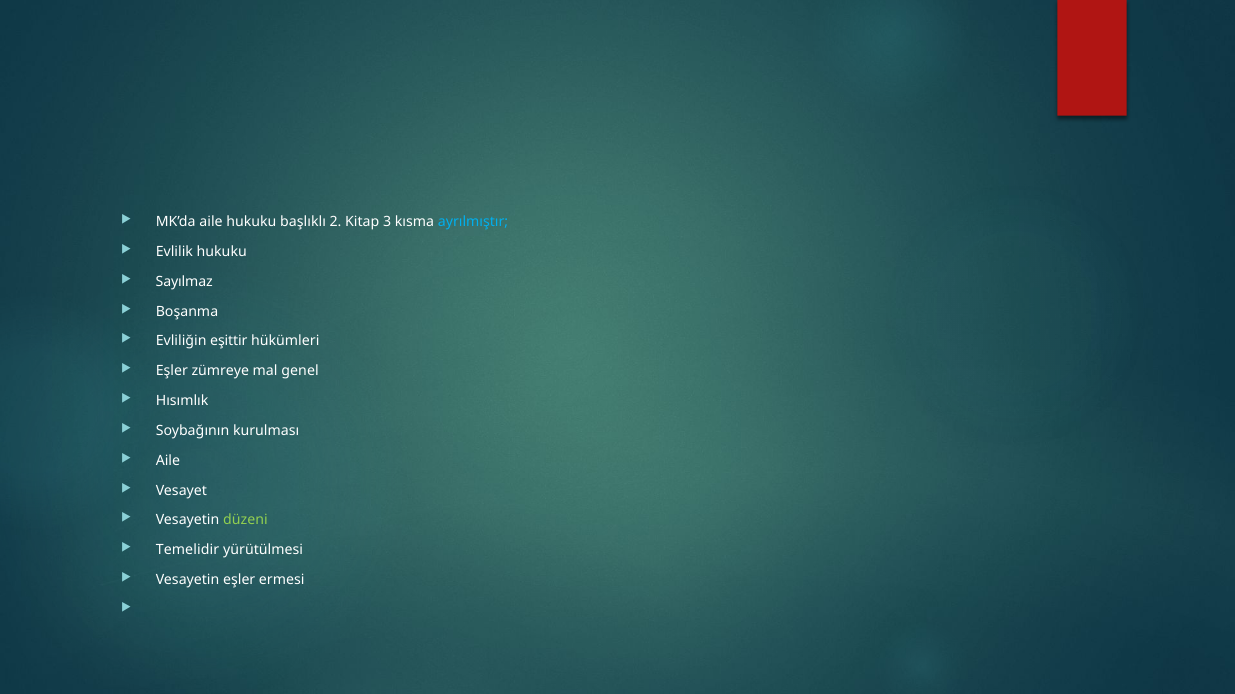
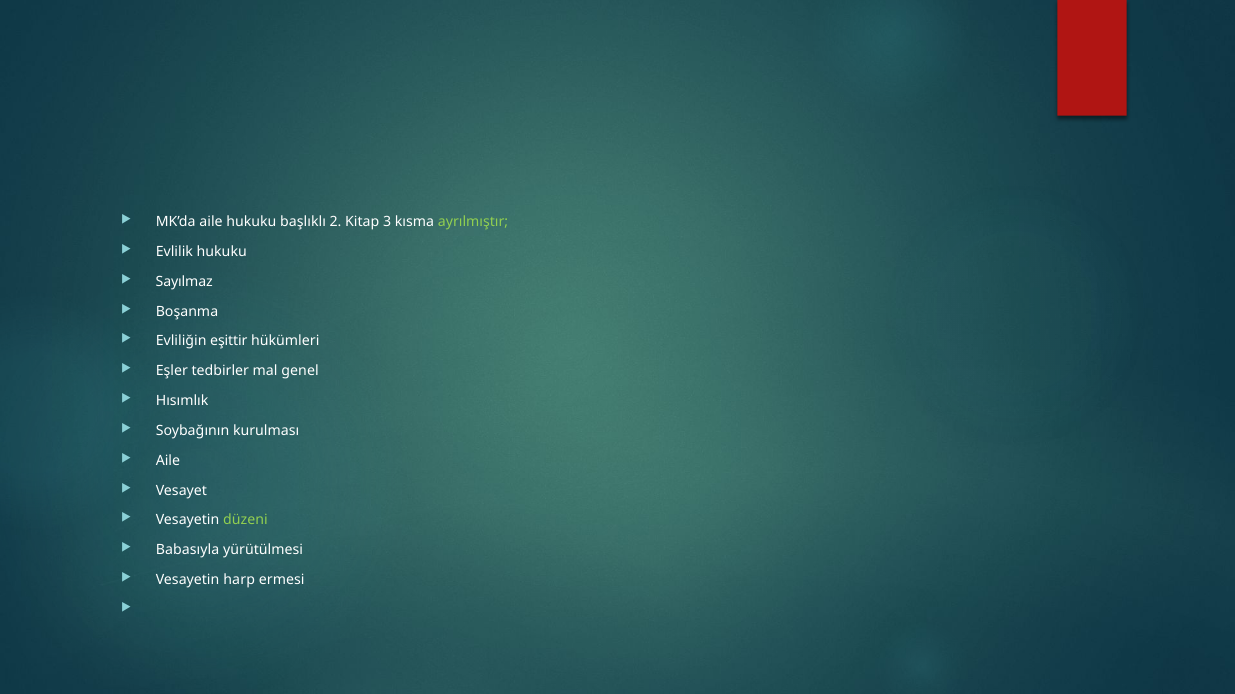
ayrılmıştır colour: light blue -> light green (473, 222)
zümreye: zümreye -> tedbirler (220, 371)
Temelidir: Temelidir -> Babasıyla (188, 551)
Vesayetin eşler: eşler -> harp (239, 580)
